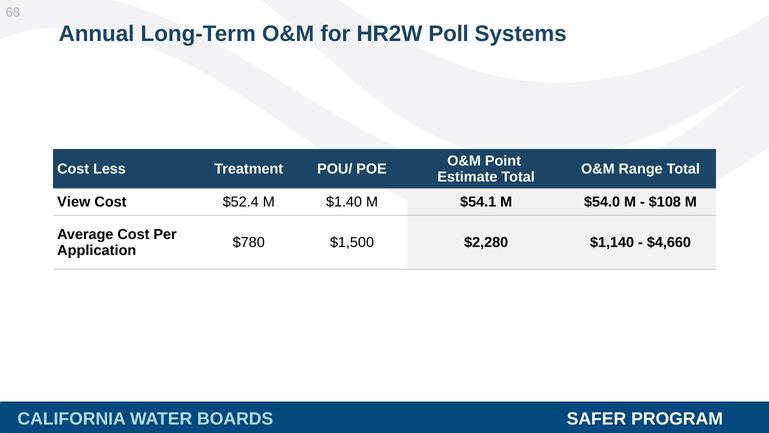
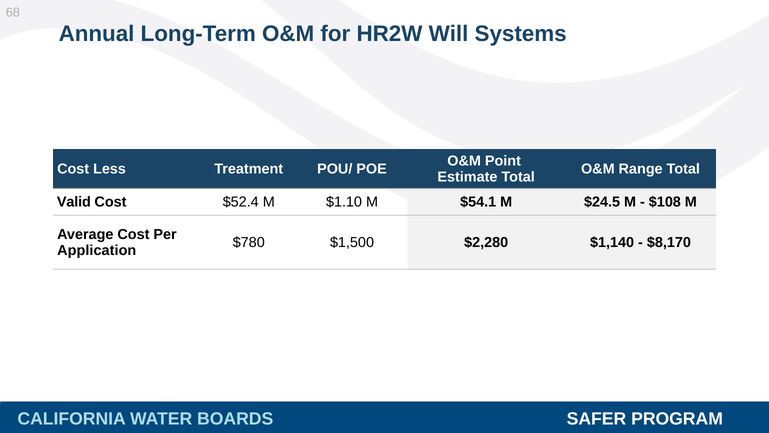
Poll: Poll -> Will (449, 34)
View: View -> Valid (74, 202)
$1.40: $1.40 -> $1.10 (344, 202)
$54.0: $54.0 -> $24.5 (602, 202)
$4,660: $4,660 -> $8,170 (669, 242)
